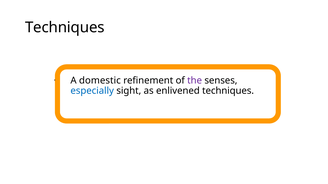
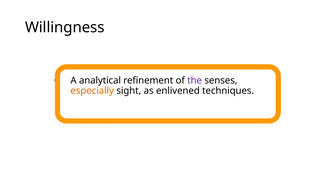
Techniques: Techniques -> Willingness (65, 28)
domestic: domestic -> analytical (100, 81)
especially colour: blue -> orange (92, 91)
